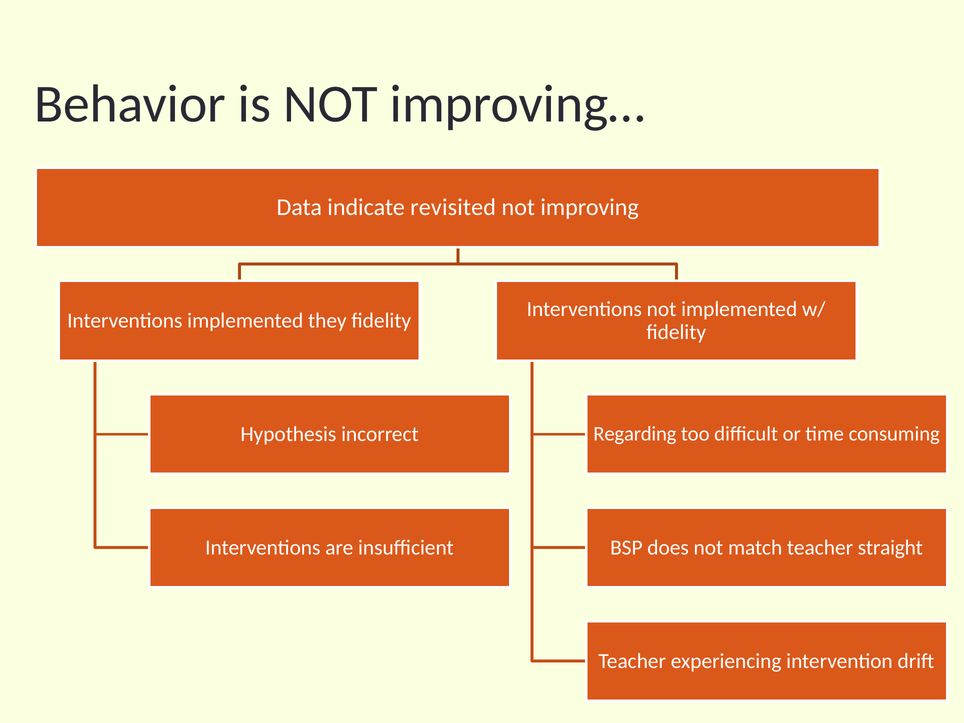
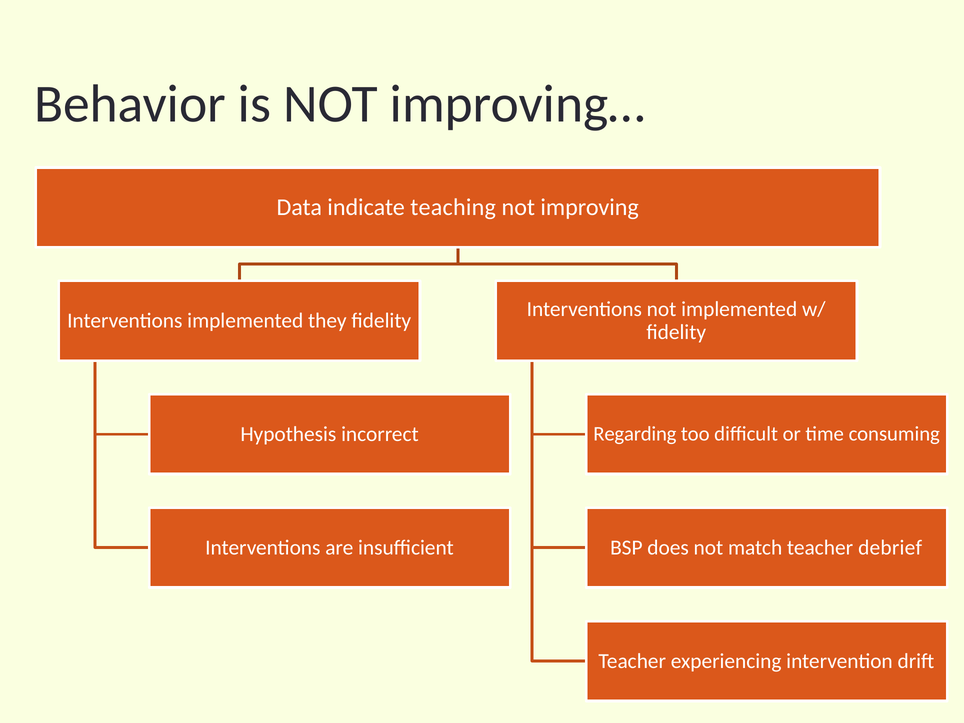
revisited: revisited -> teaching (453, 207)
straight: straight -> debrief (890, 548)
